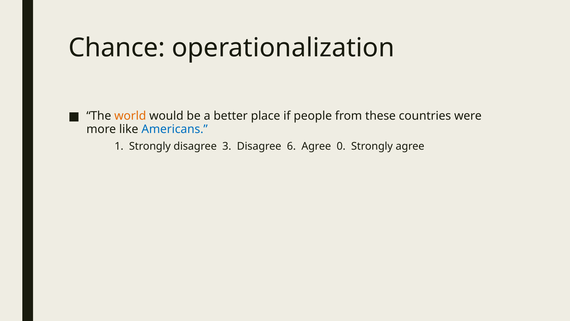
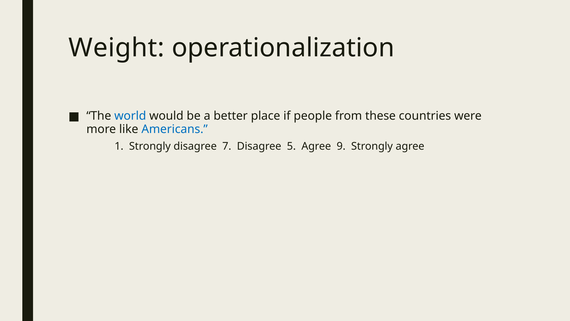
Chance: Chance -> Weight (117, 48)
world colour: orange -> blue (130, 116)
3: 3 -> 7 (227, 146)
6: 6 -> 5 (291, 146)
0: 0 -> 9 (341, 146)
